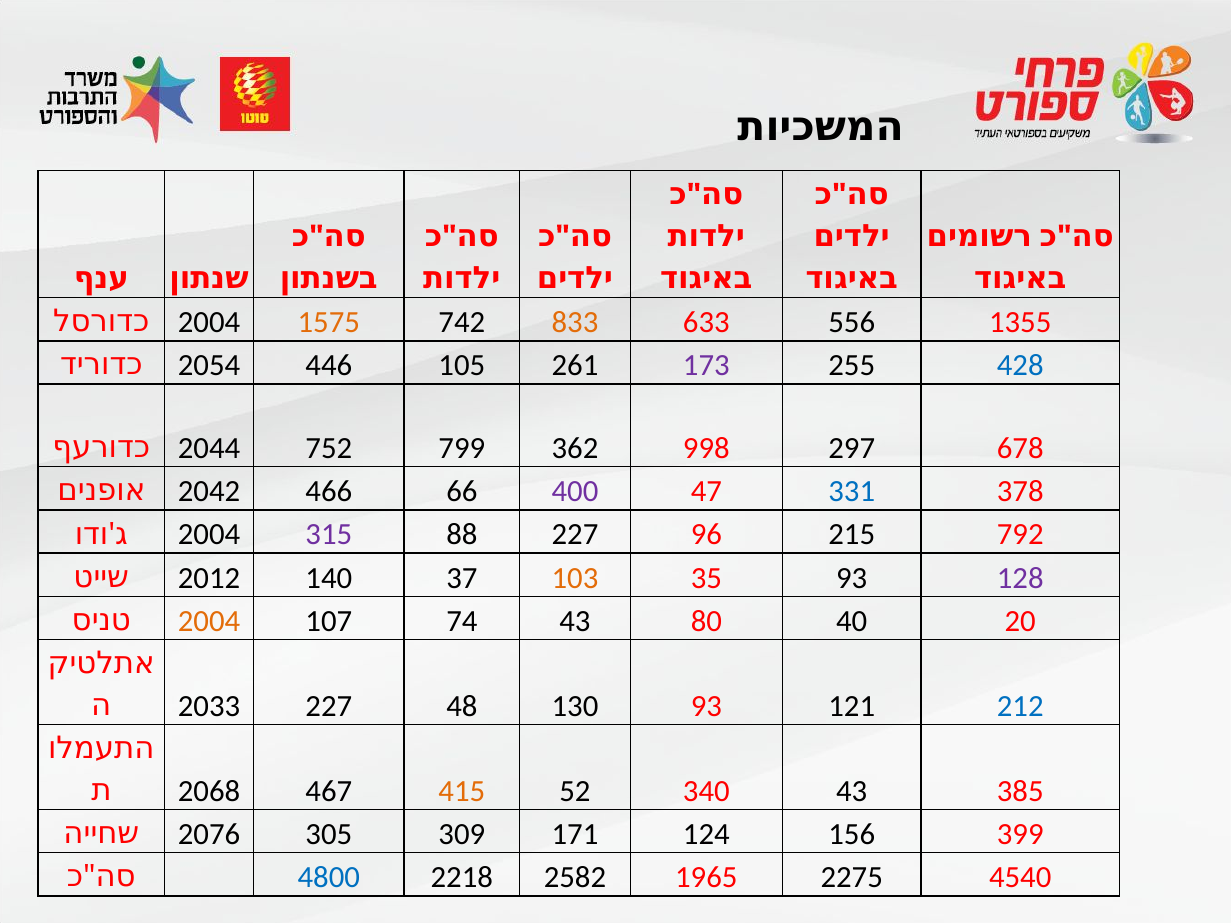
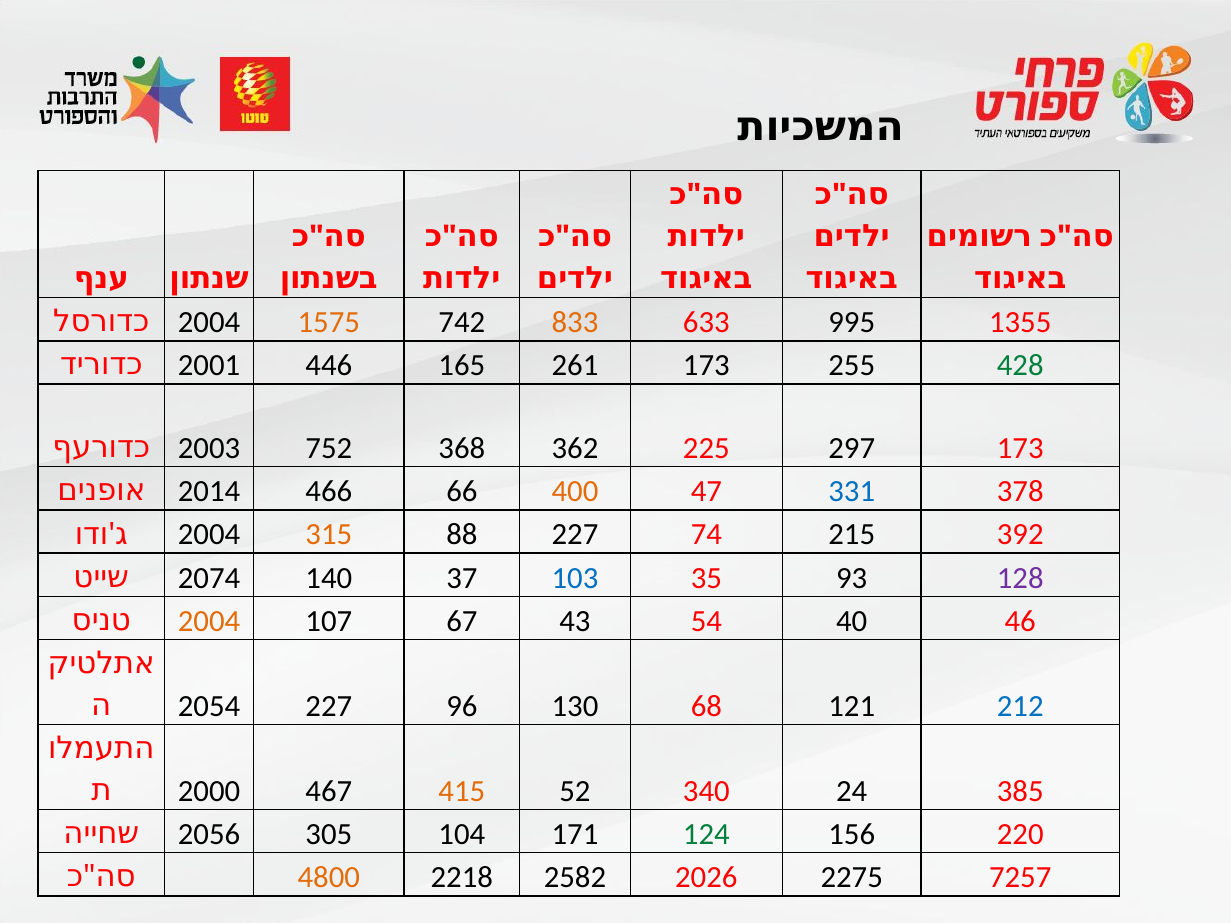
556: 556 -> 995 (852, 323)
2054: 2054 -> 2001 (209, 366)
105: 105 -> 165 (462, 366)
173 colour: purple -> black (706, 366)
428 colour: blue -> green (1020, 366)
2044: 2044 -> 2003 (209, 448)
799: 799 -> 368 (462, 448)
998: 998 -> 225 (706, 448)
297 678: 678 -> 173 (1020, 448)
2042: 2042 -> 2014 (209, 492)
400 colour: purple -> orange (575, 492)
315 colour: purple -> orange (329, 535)
96: 96 -> 74 (706, 535)
792: 792 -> 392 (1020, 535)
2012: 2012 -> 2074 (209, 578)
103 colour: orange -> blue (575, 578)
74: 74 -> 67 (462, 621)
80: 80 -> 54 (706, 621)
20: 20 -> 46 (1020, 621)
2033: 2033 -> 2054 (209, 706)
48: 48 -> 96 (462, 706)
130 93: 93 -> 68 (706, 706)
2068: 2068 -> 2000 (209, 791)
340 43: 43 -> 24 (852, 791)
2076: 2076 -> 2056 (209, 834)
309: 309 -> 104 (462, 834)
124 colour: black -> green (706, 834)
399: 399 -> 220 (1020, 834)
4800 colour: blue -> orange (329, 878)
1965: 1965 -> 2026 (706, 878)
4540: 4540 -> 7257 (1020, 878)
